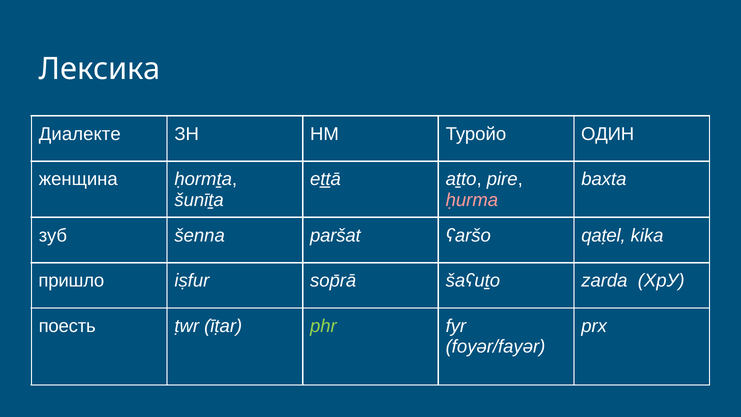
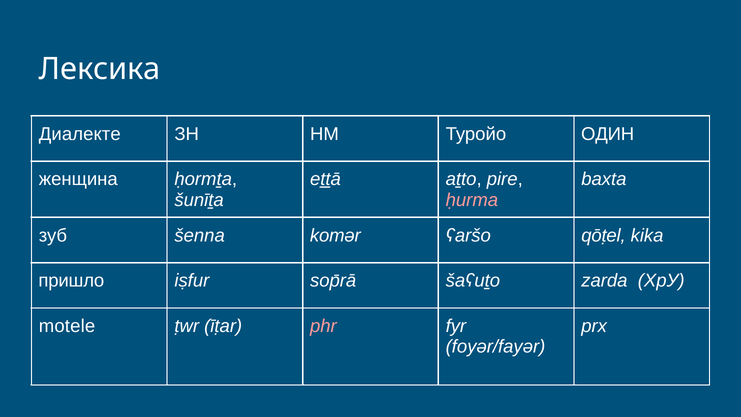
paršat: paršat -> komər (335, 235)
qaṭel: qaṭel -> qōṭel (603, 235)
поесть: поесть -> motele (67, 326)
phr colour: light green -> pink (323, 326)
